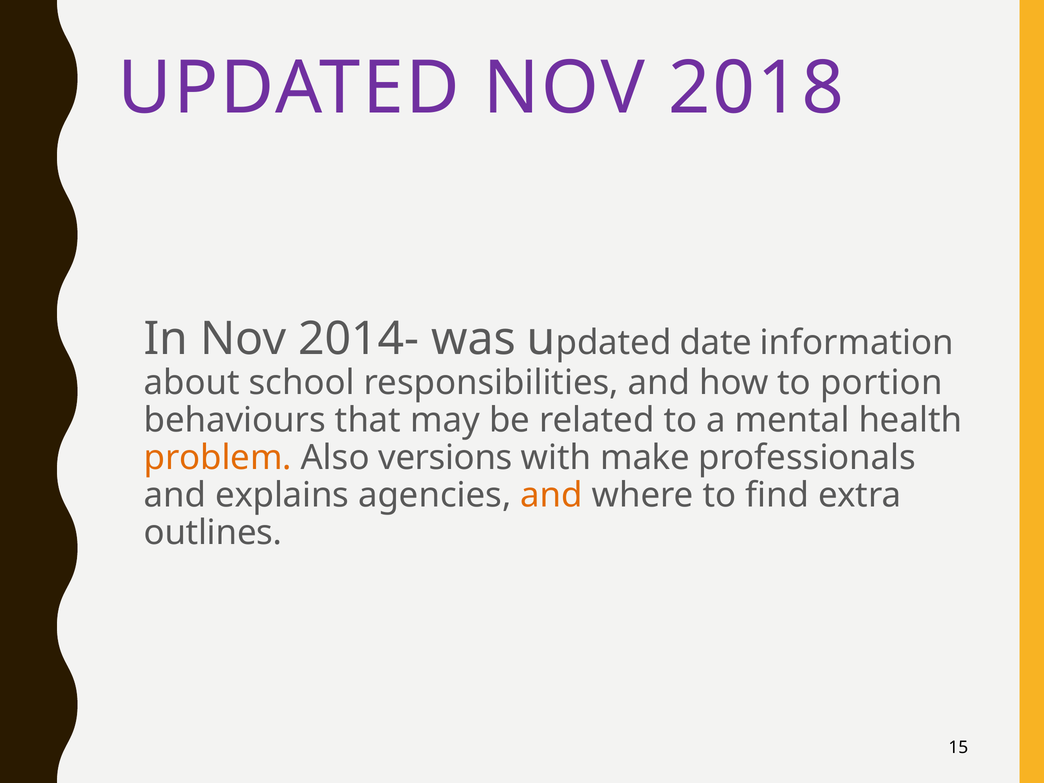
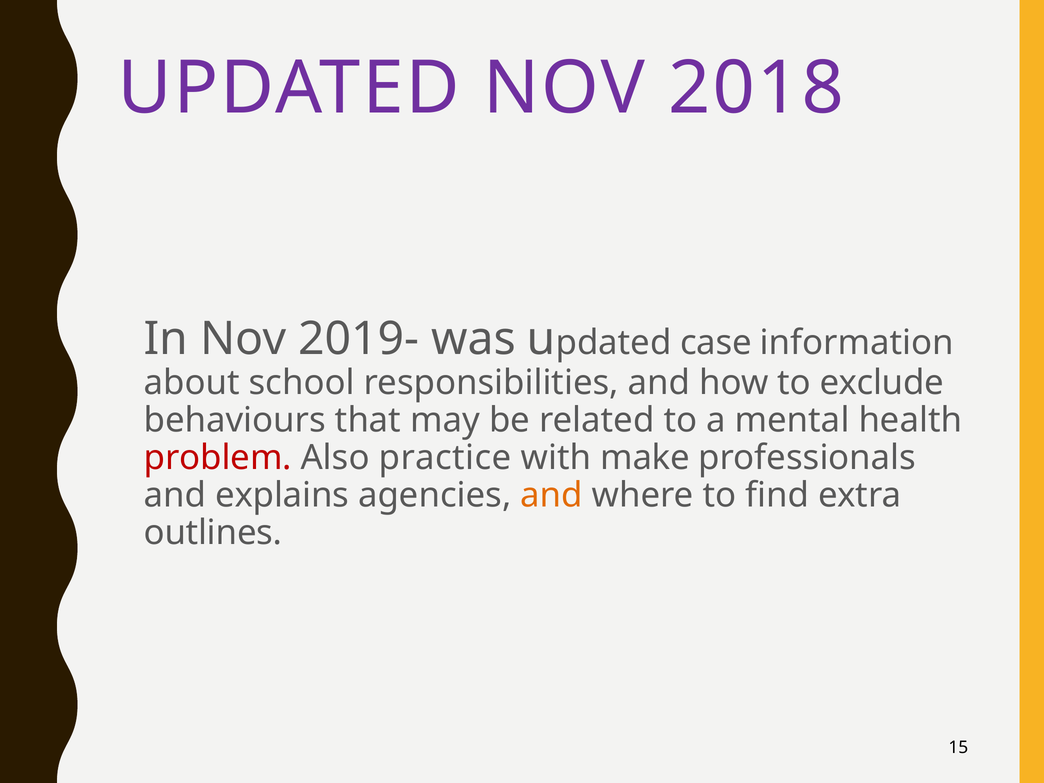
2014-: 2014- -> 2019- (359, 339)
date: date -> case (716, 343)
portion: portion -> exclude (882, 383)
problem colour: orange -> red (218, 458)
versions: versions -> practice (445, 458)
